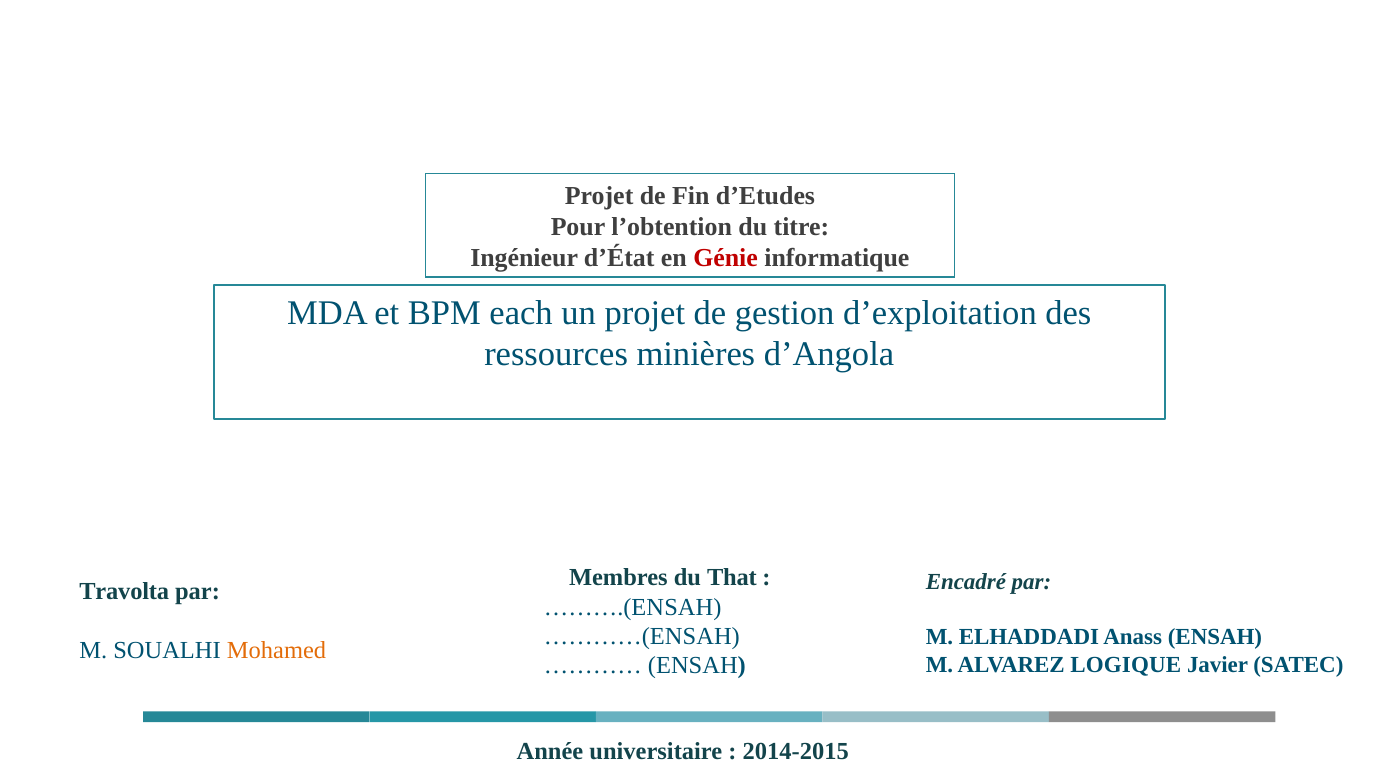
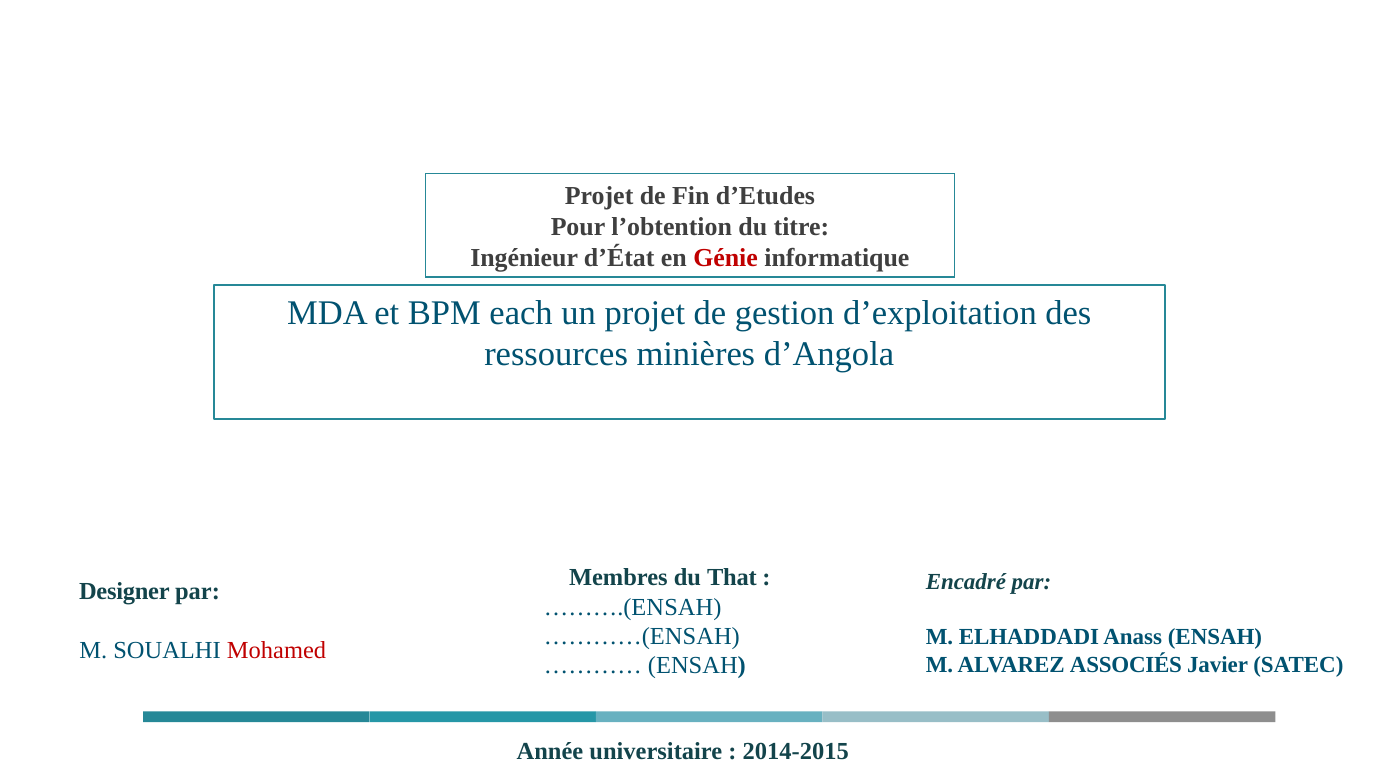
Travolta: Travolta -> Designer (124, 591)
Mohamed colour: orange -> red (277, 650)
LOGIQUE: LOGIQUE -> ASSOCIÉS (1126, 664)
